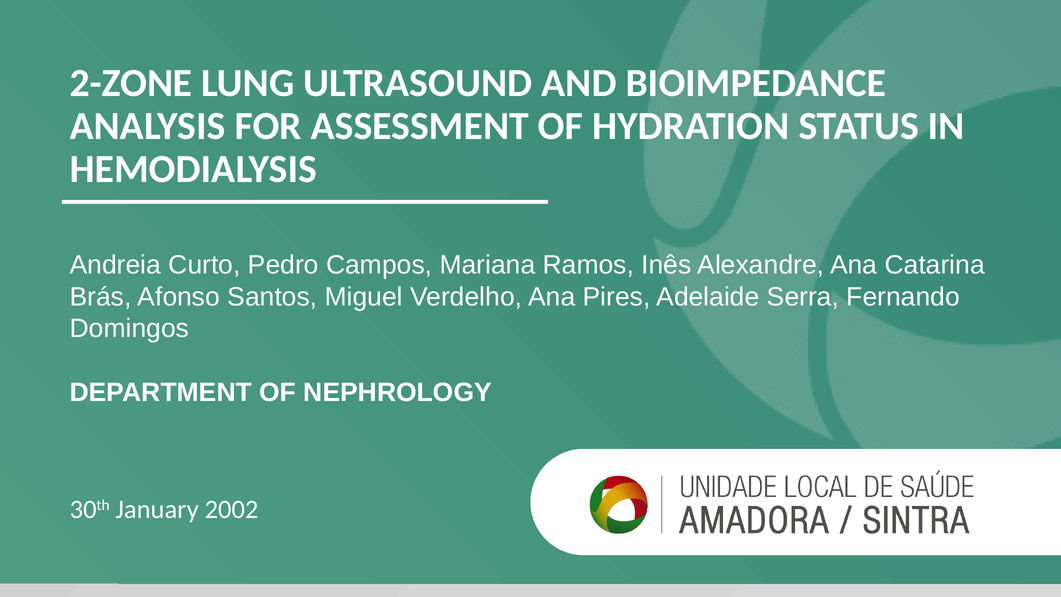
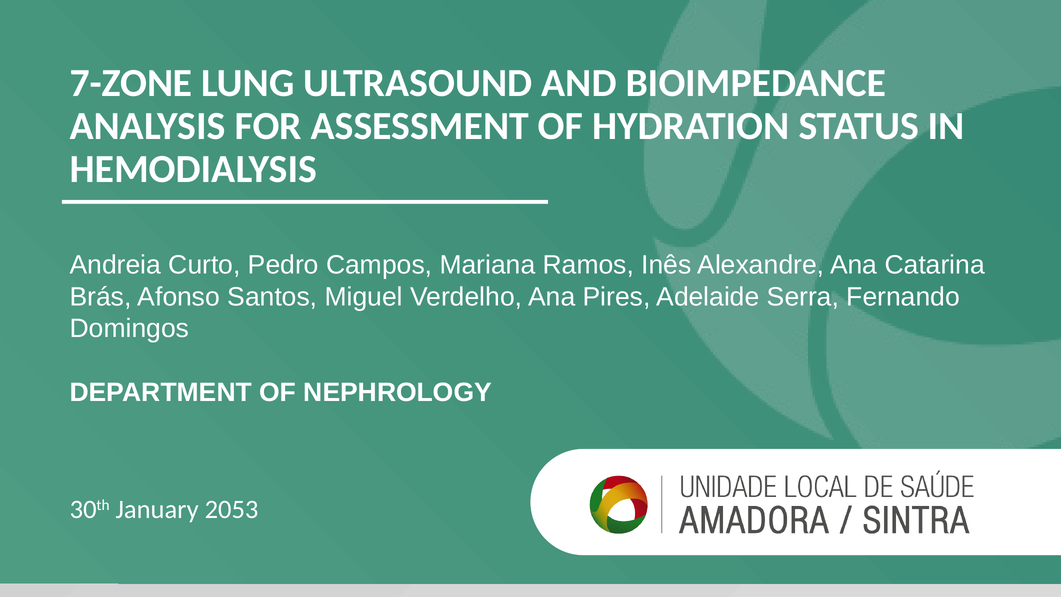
2-ZONE: 2-ZONE -> 7-ZONE (131, 83)
2002: 2002 -> 2053 (232, 509)
